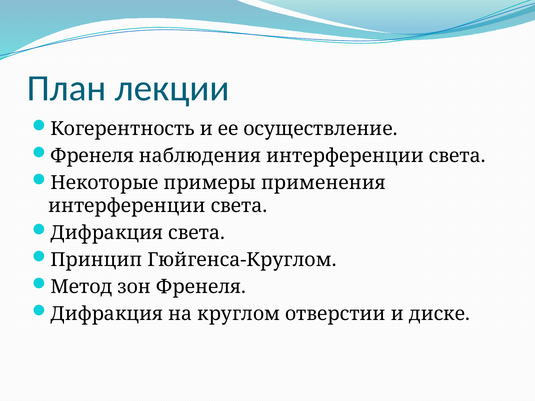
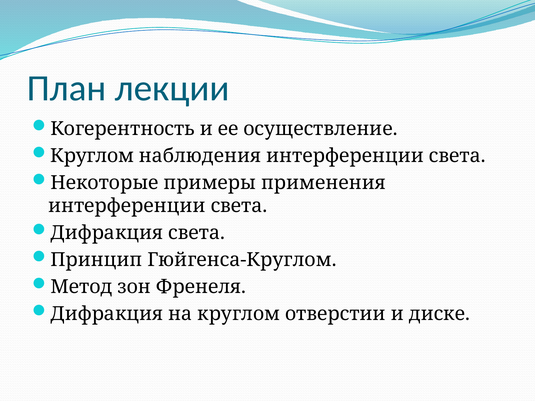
Френеля: Френеля -> Круглом (92, 156)
